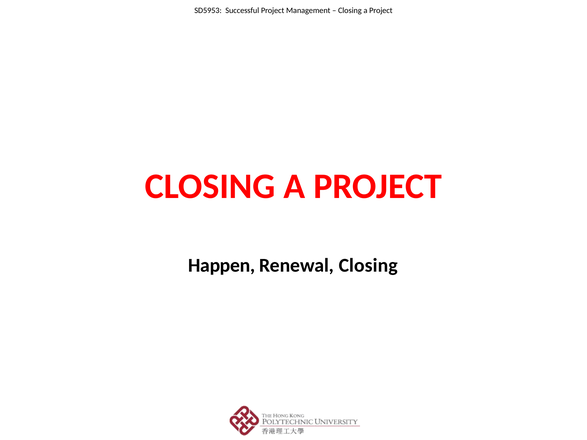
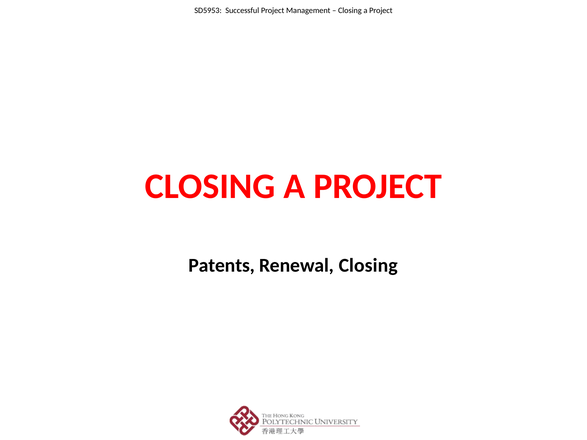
Happen: Happen -> Patents (222, 266)
